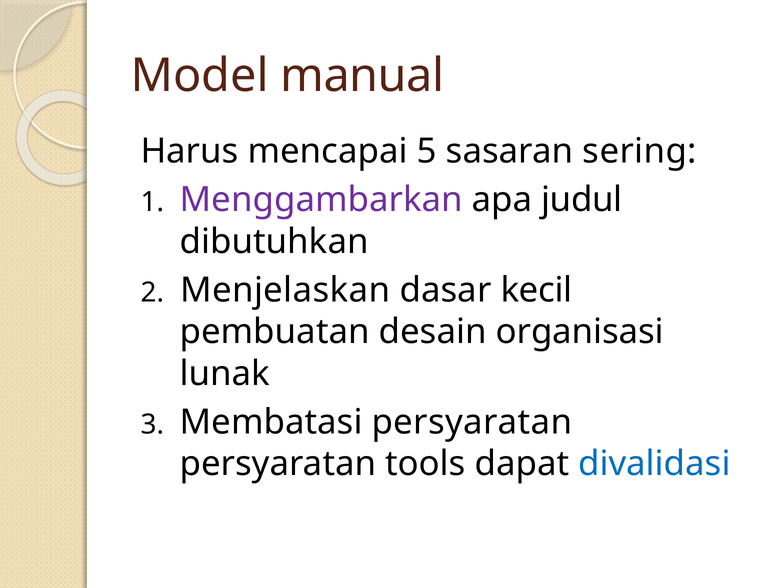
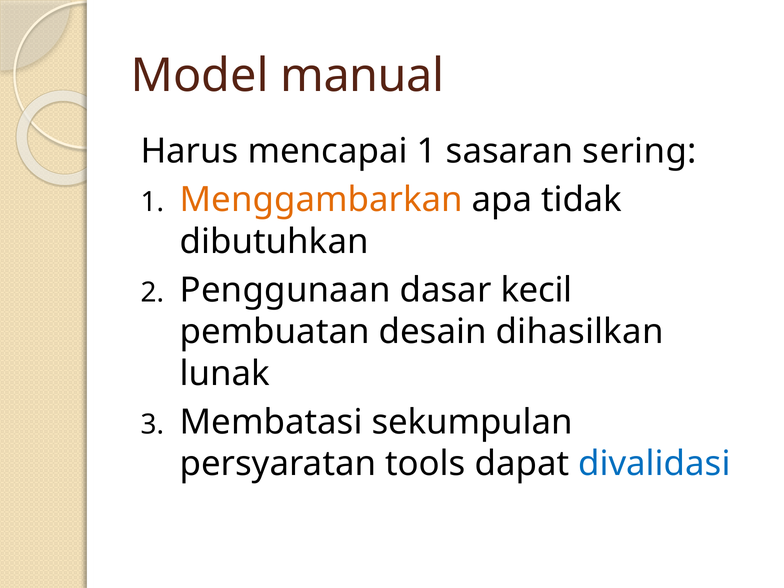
mencapai 5: 5 -> 1 (427, 151)
Menggambarkan colour: purple -> orange (321, 200)
judul: judul -> tidak (582, 200)
Menjelaskan: Menjelaskan -> Penggunaan (285, 290)
organisasi: organisasi -> dihasilkan (580, 332)
Membatasi persyaratan: persyaratan -> sekumpulan (472, 422)
